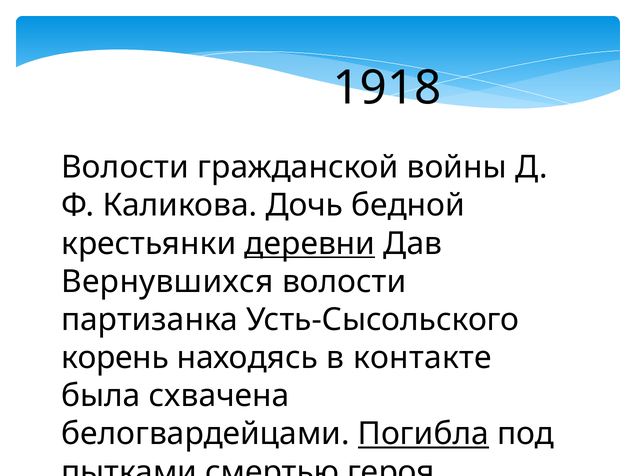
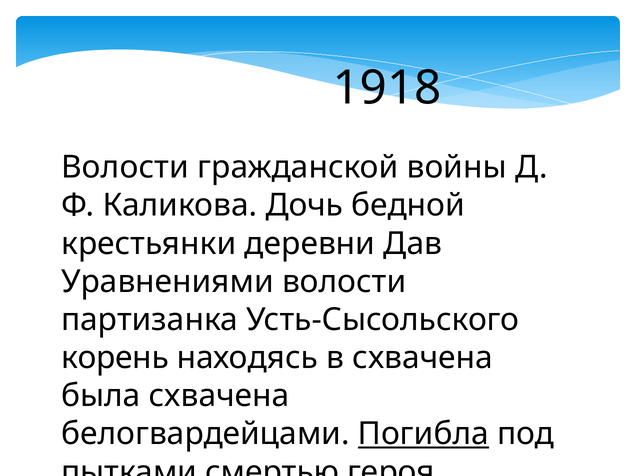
деревни underline: present -> none (310, 244)
Вернувшихся: Вернувшихся -> Уравнениями (167, 282)
в контакте: контакте -> схвачена (423, 358)
